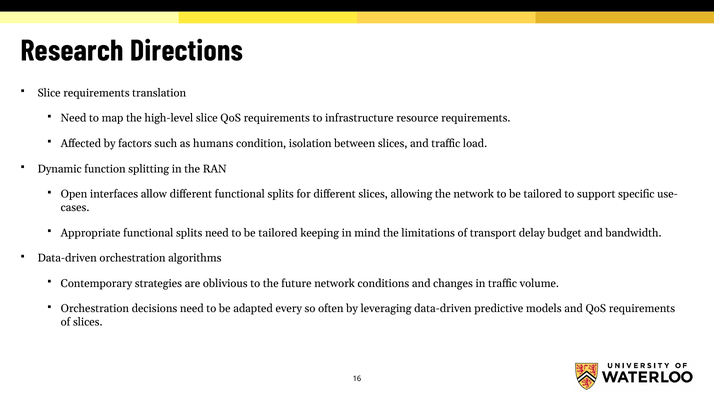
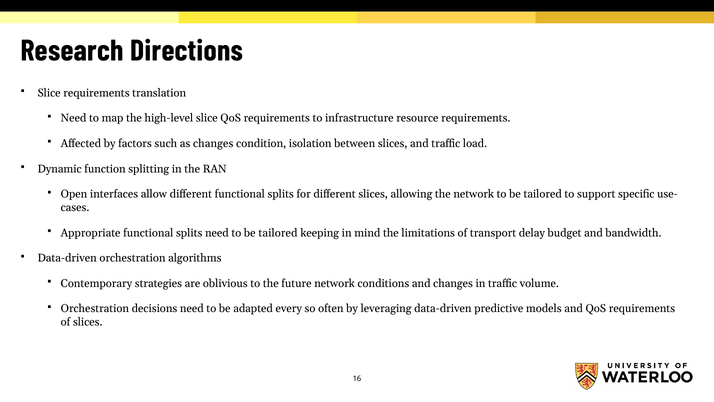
as humans: humans -> changes (213, 143)
